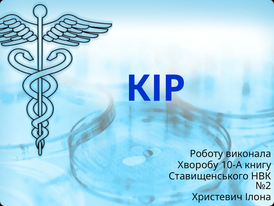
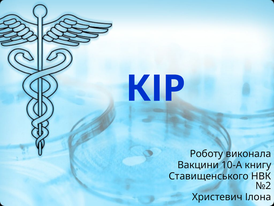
Хворобу: Хворобу -> Вакцини (198, 165)
